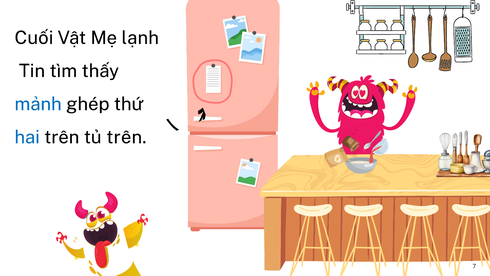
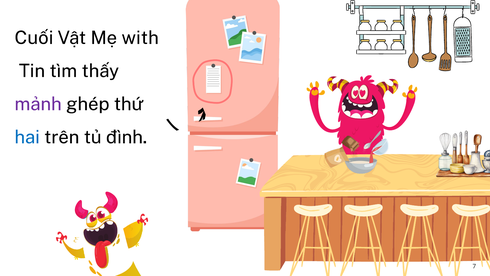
lạnh: lạnh -> with (140, 38)
mảnh colour: blue -> purple (38, 104)
tủ trên: trên -> đình (126, 137)
